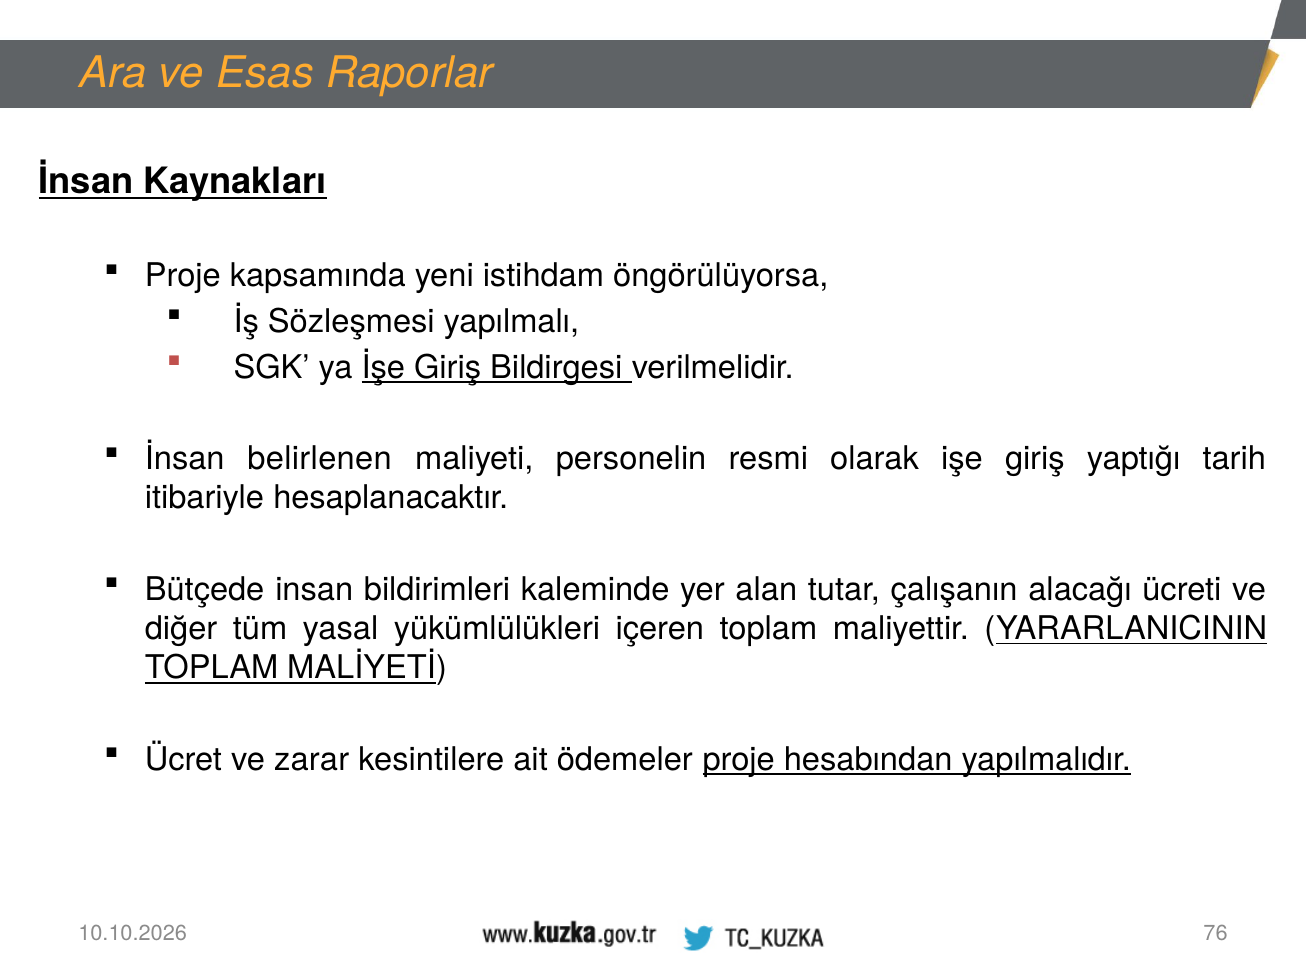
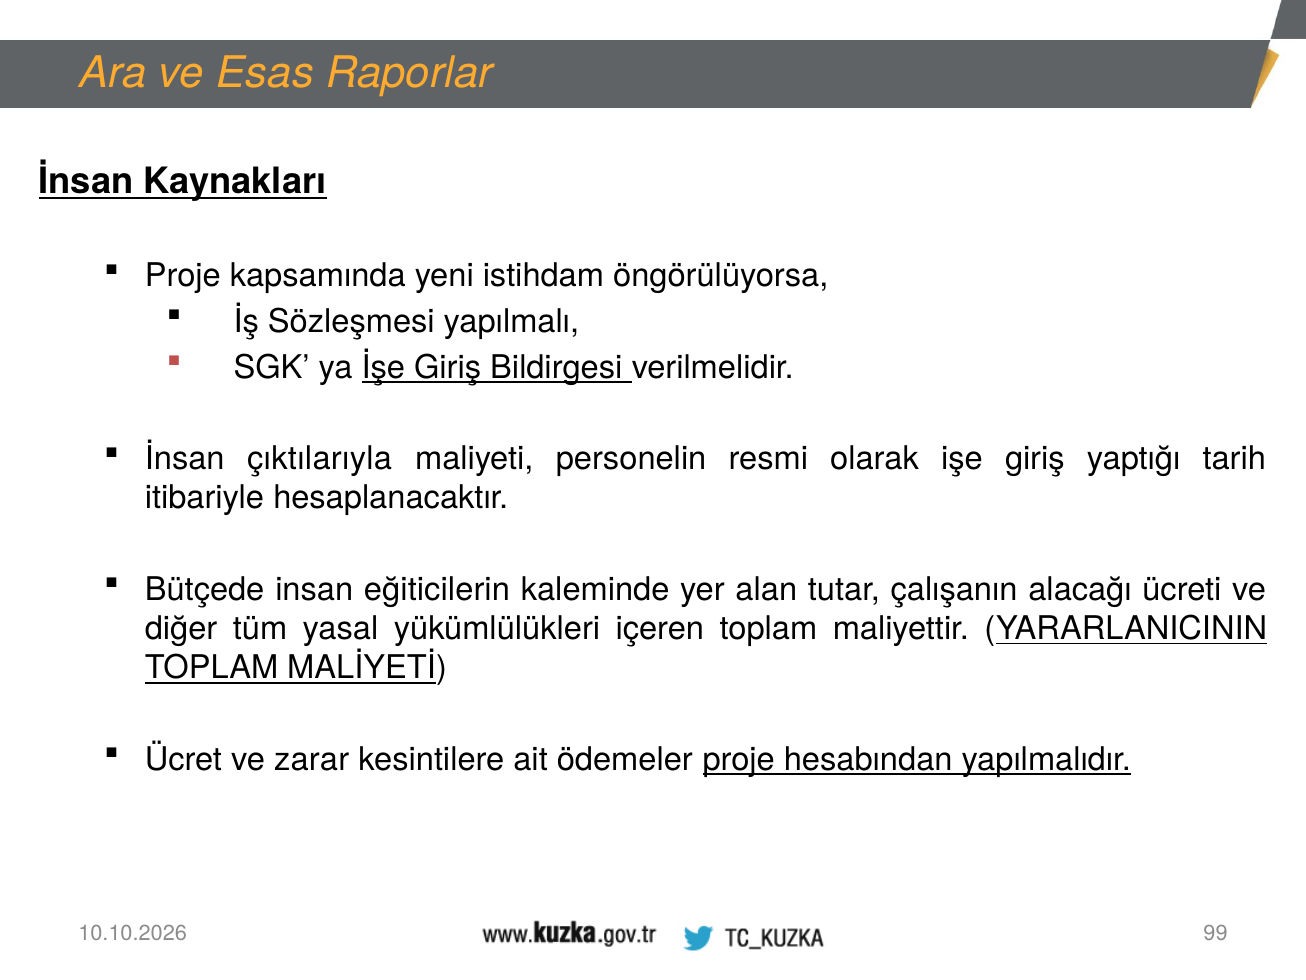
belirlenen: belirlenen -> çıktılarıyla (320, 458)
bildirimleri: bildirimleri -> eğiticilerin (437, 589)
76: 76 -> 99 (1216, 933)
